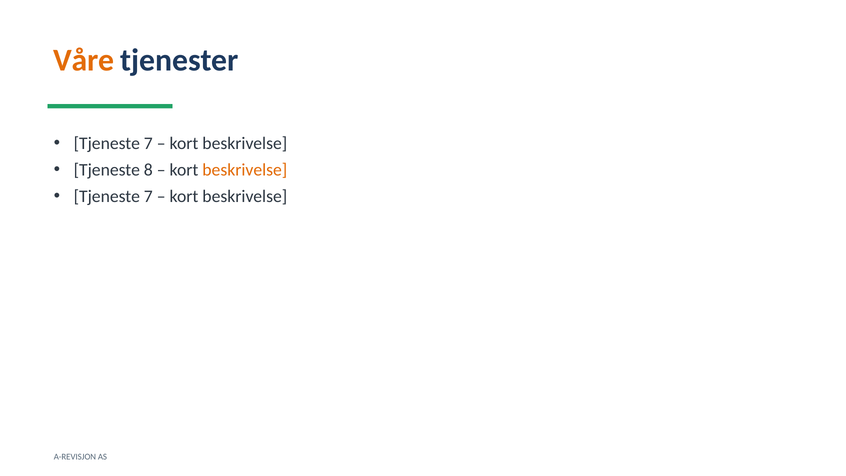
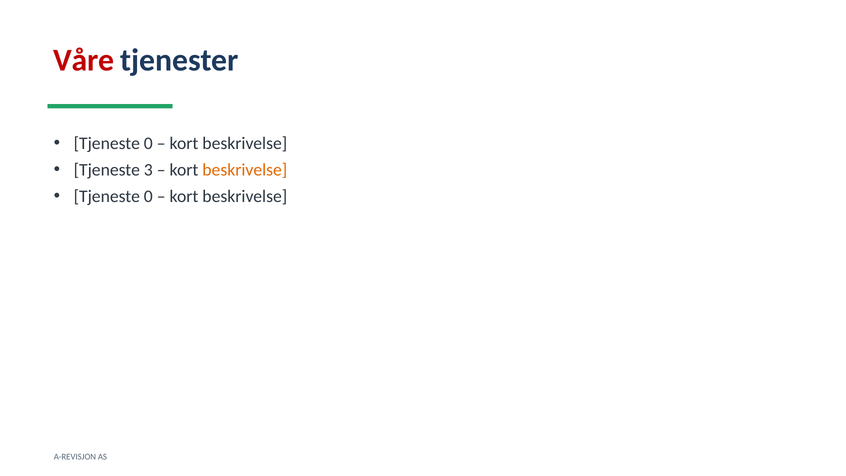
Våre colour: orange -> red (84, 60)
7: 7 -> 0 (148, 143)
8: 8 -> 3 (148, 170)
7: 7 -> 0 (148, 196)
